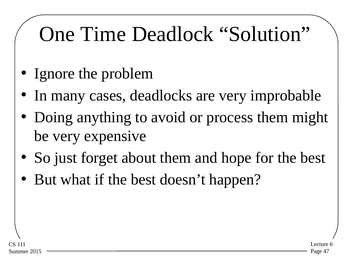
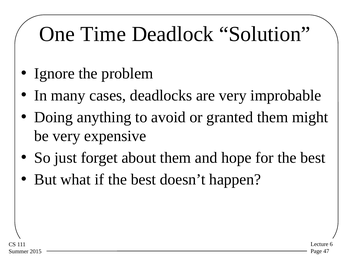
process: process -> granted (230, 117)
